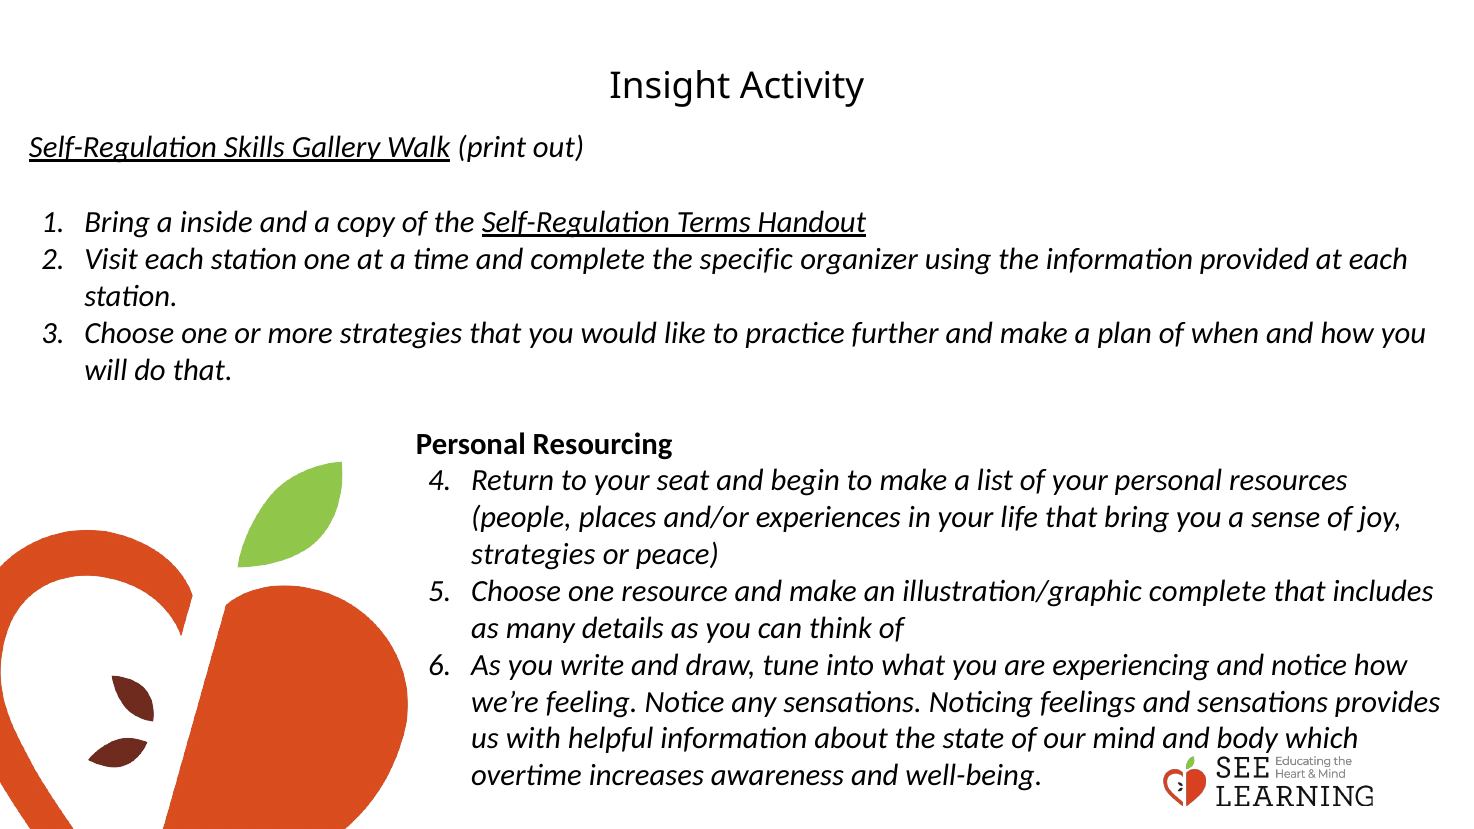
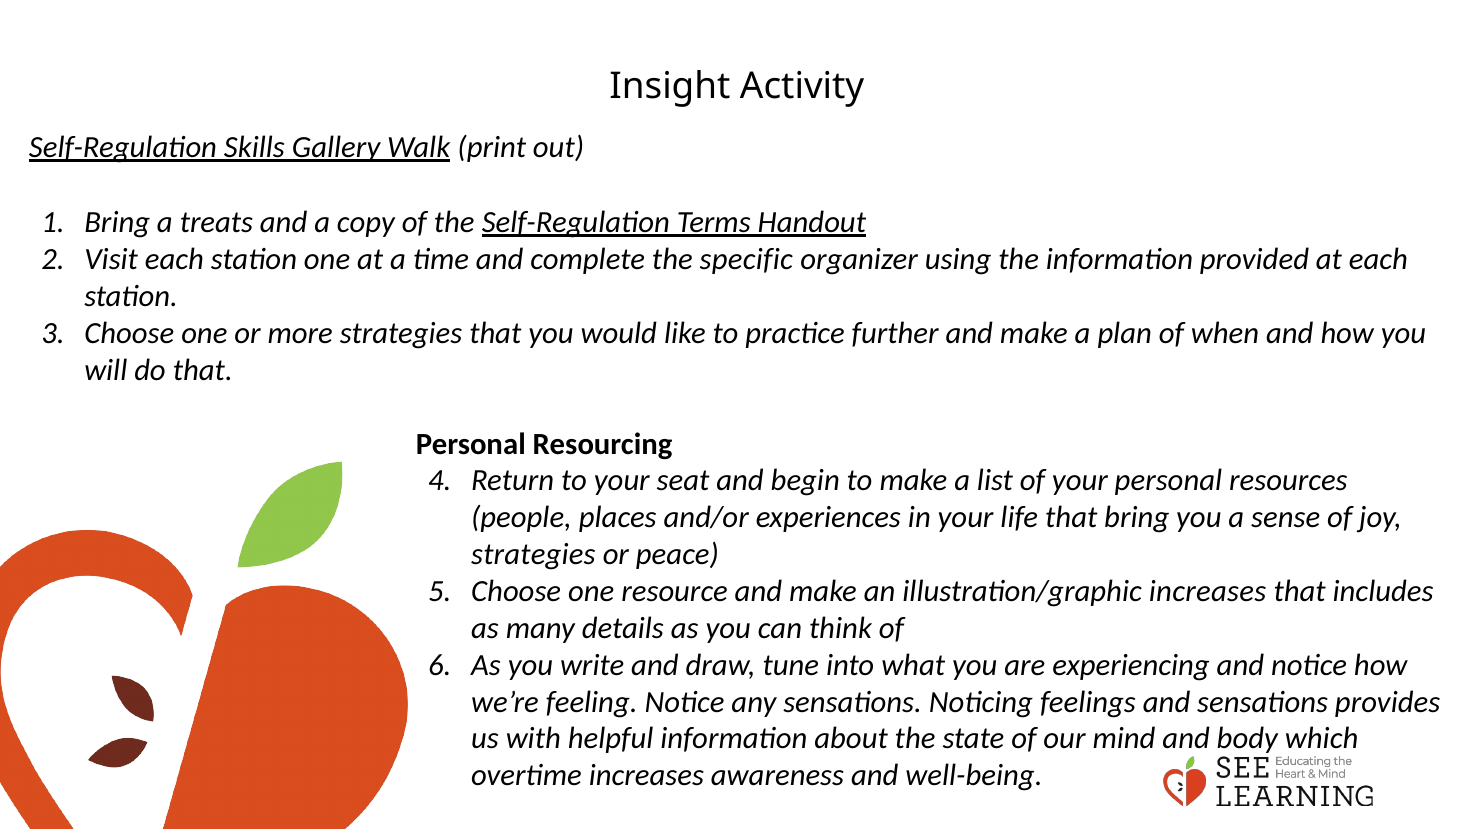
inside: inside -> treats (216, 222)
illustration/graphic complete: complete -> increases (1208, 591)
